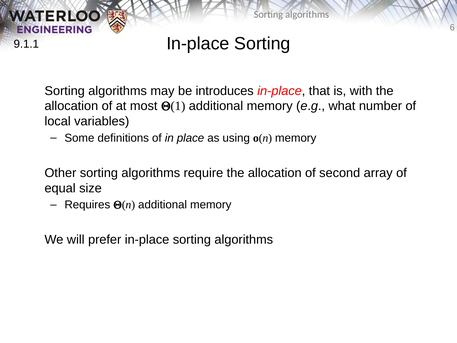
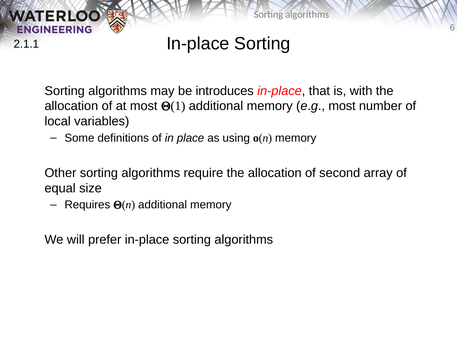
9.1.1: 9.1.1 -> 2.1.1 (26, 44)
e.g what: what -> most (342, 106)
